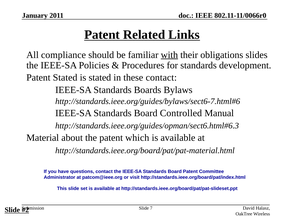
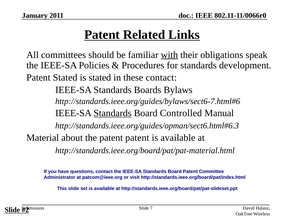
compliance: compliance -> committees (63, 55)
slides: slides -> speak (257, 55)
Standards underline: none -> present (113, 113)
patent which: which -> patent (137, 138)
